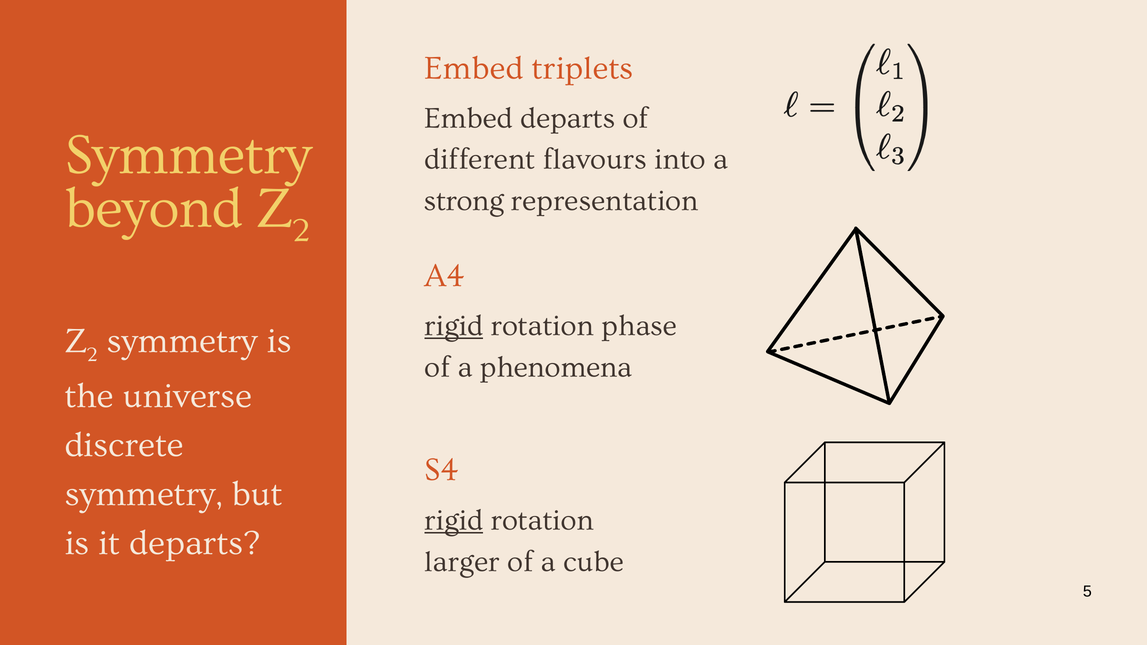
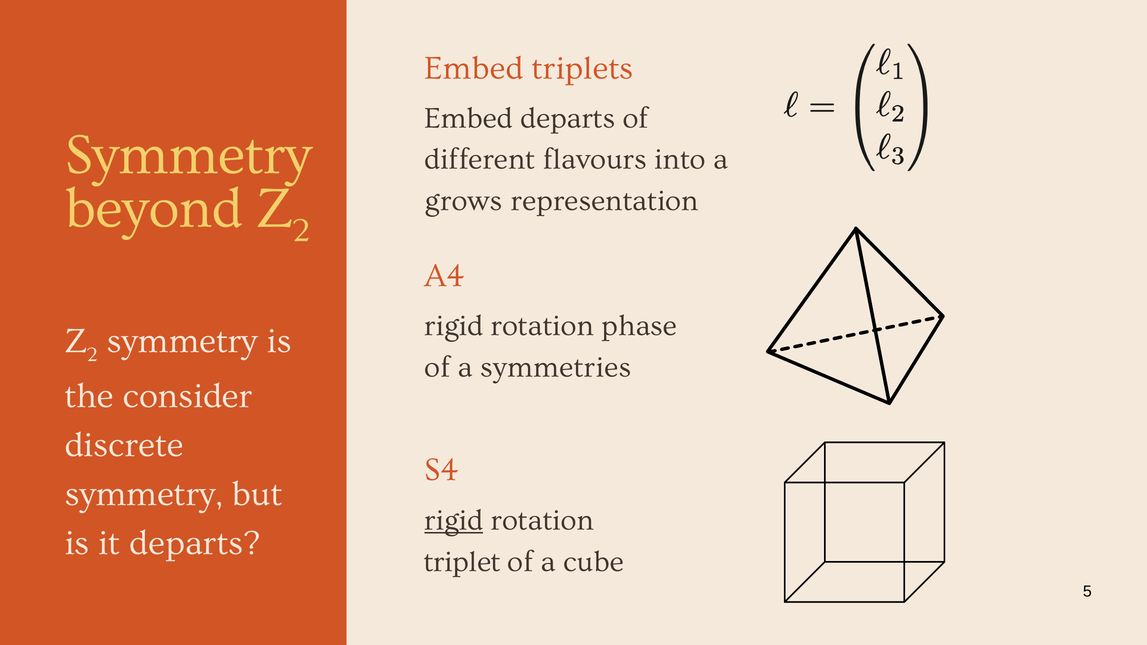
strong: strong -> grows (464, 201)
rigid underline: present -> none (454, 326)
phenomena: phenomena -> symmetries (556, 367)
universe: universe -> consider (188, 396)
larger: larger -> triplet (462, 562)
